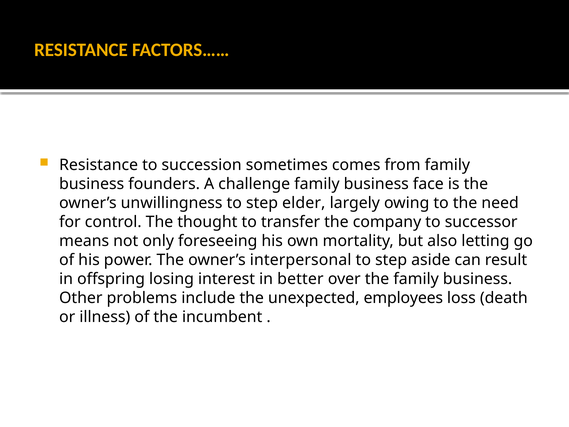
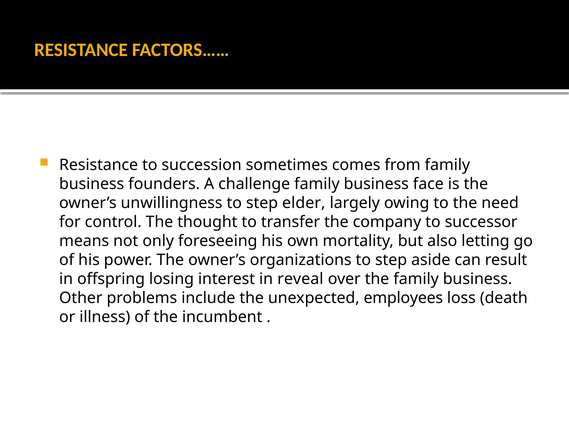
interpersonal: interpersonal -> organizations (301, 260)
better: better -> reveal (300, 279)
